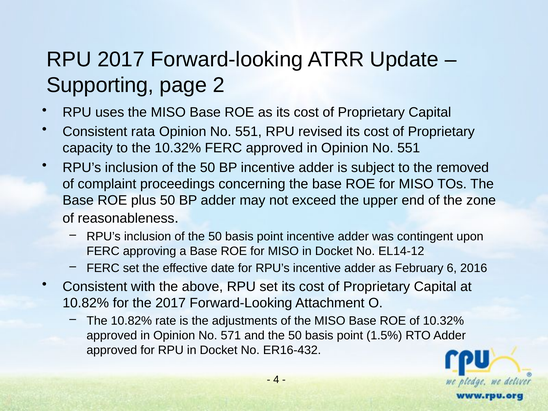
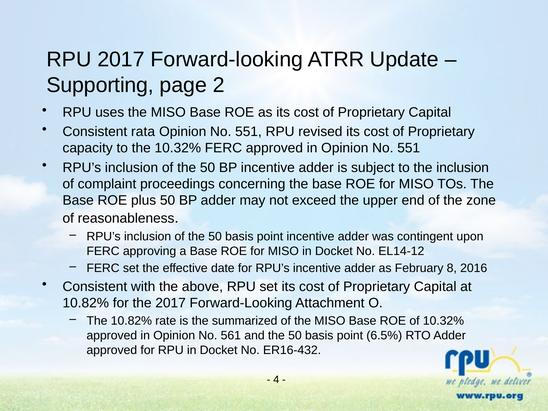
the removed: removed -> inclusion (463, 167)
6: 6 -> 8 (452, 268)
adjustments: adjustments -> summarized (245, 321)
571: 571 -> 561 (231, 335)
1.5%: 1.5% -> 6.5% (384, 335)
